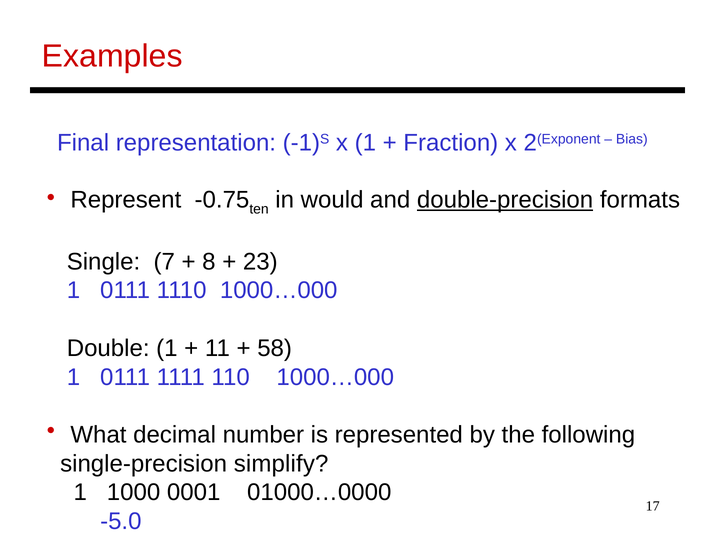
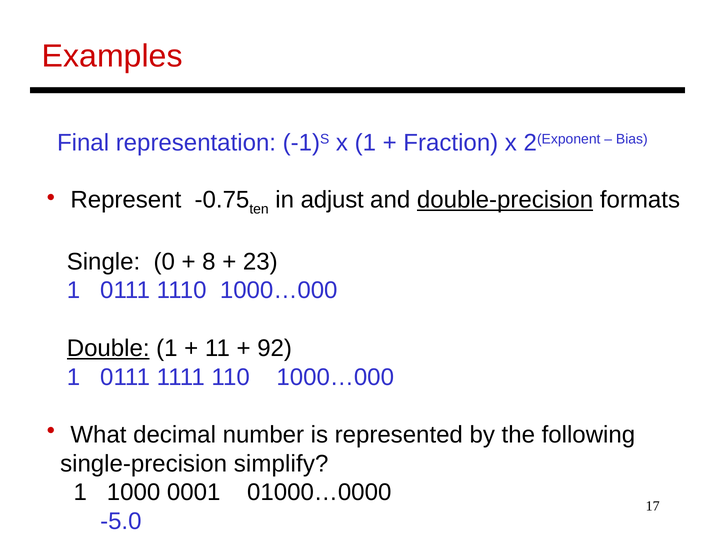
would: would -> adjust (332, 200)
7: 7 -> 0 (164, 262)
Double underline: none -> present (108, 348)
58: 58 -> 92 (275, 348)
